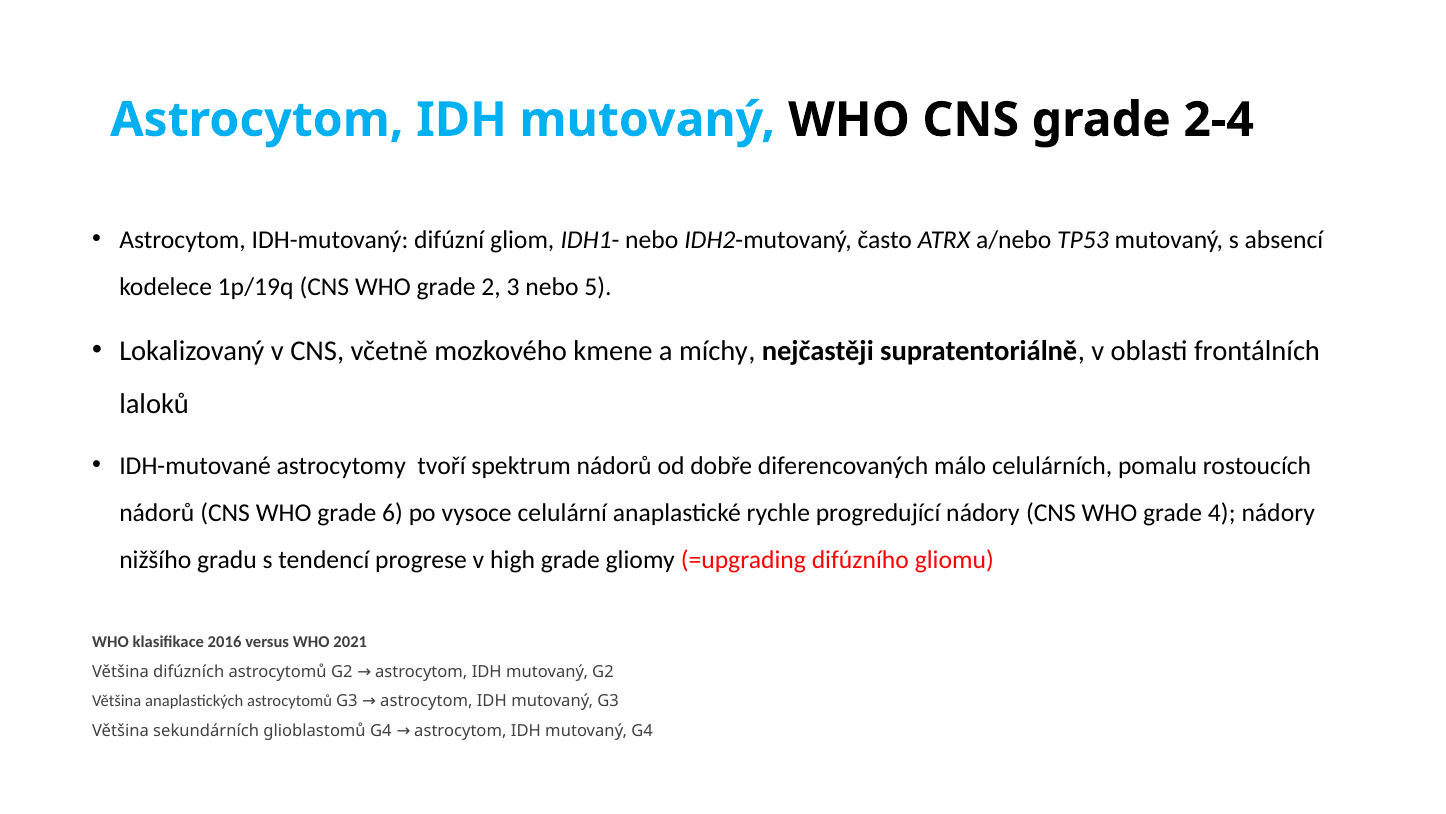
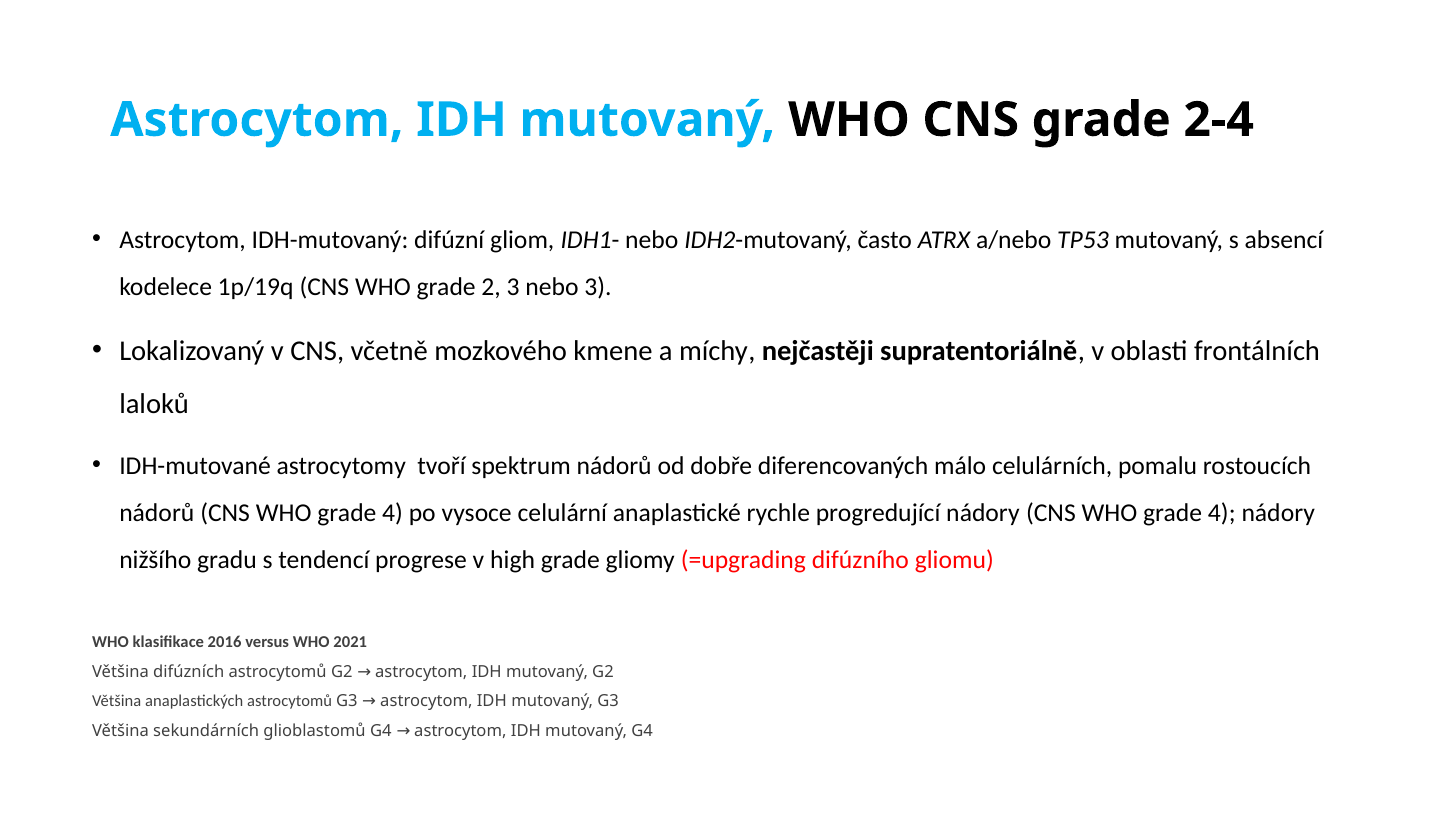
nebo 5: 5 -> 3 (598, 286)
6: 6 -> 4 (393, 512)
